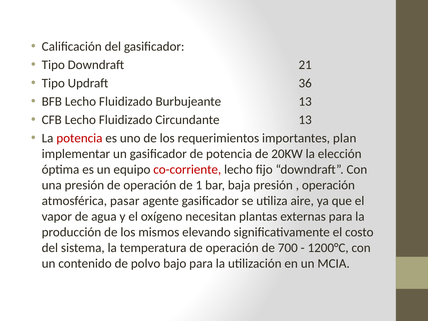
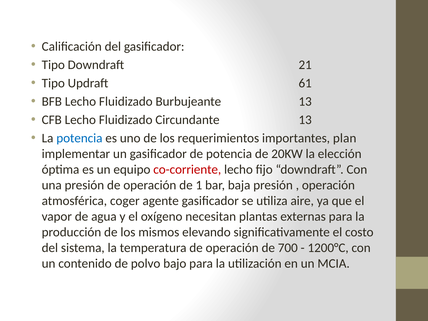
36: 36 -> 61 (305, 83)
potencia colour: red -> blue (79, 138)
pasar: pasar -> coger (125, 201)
